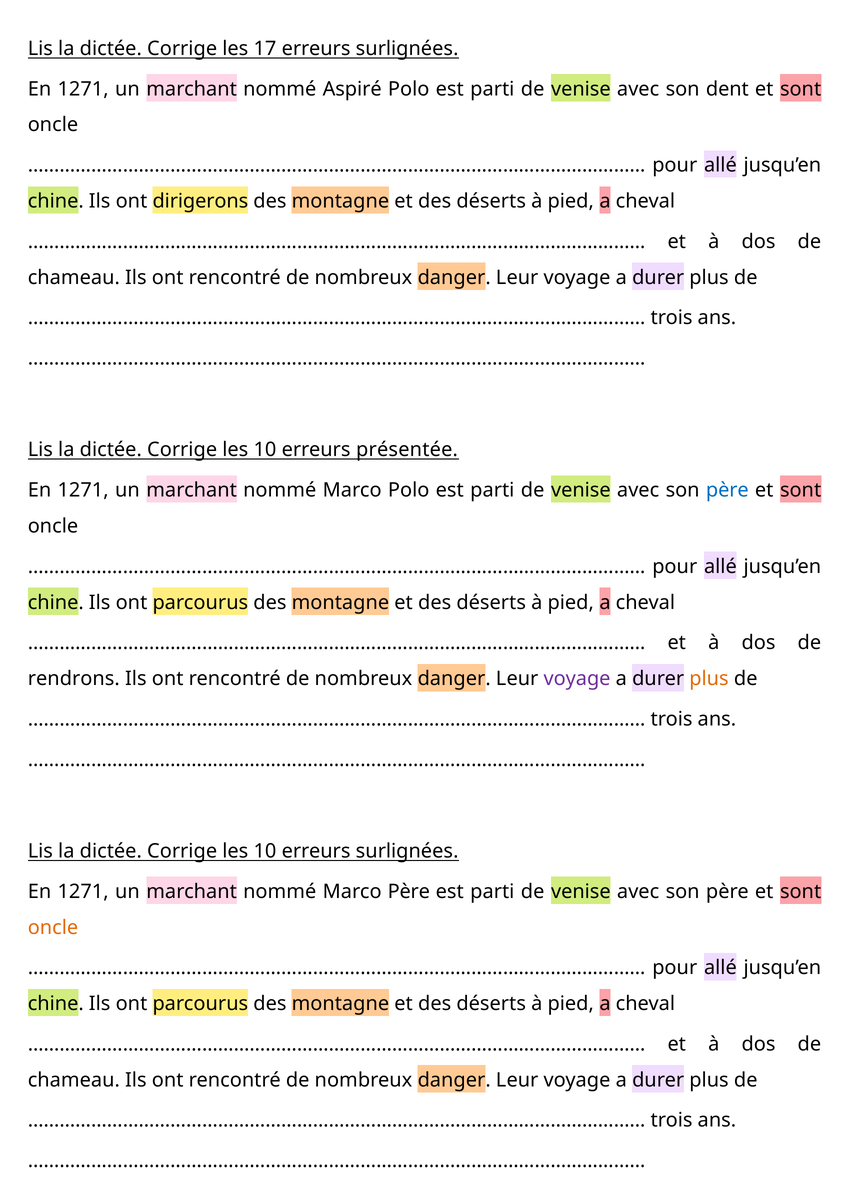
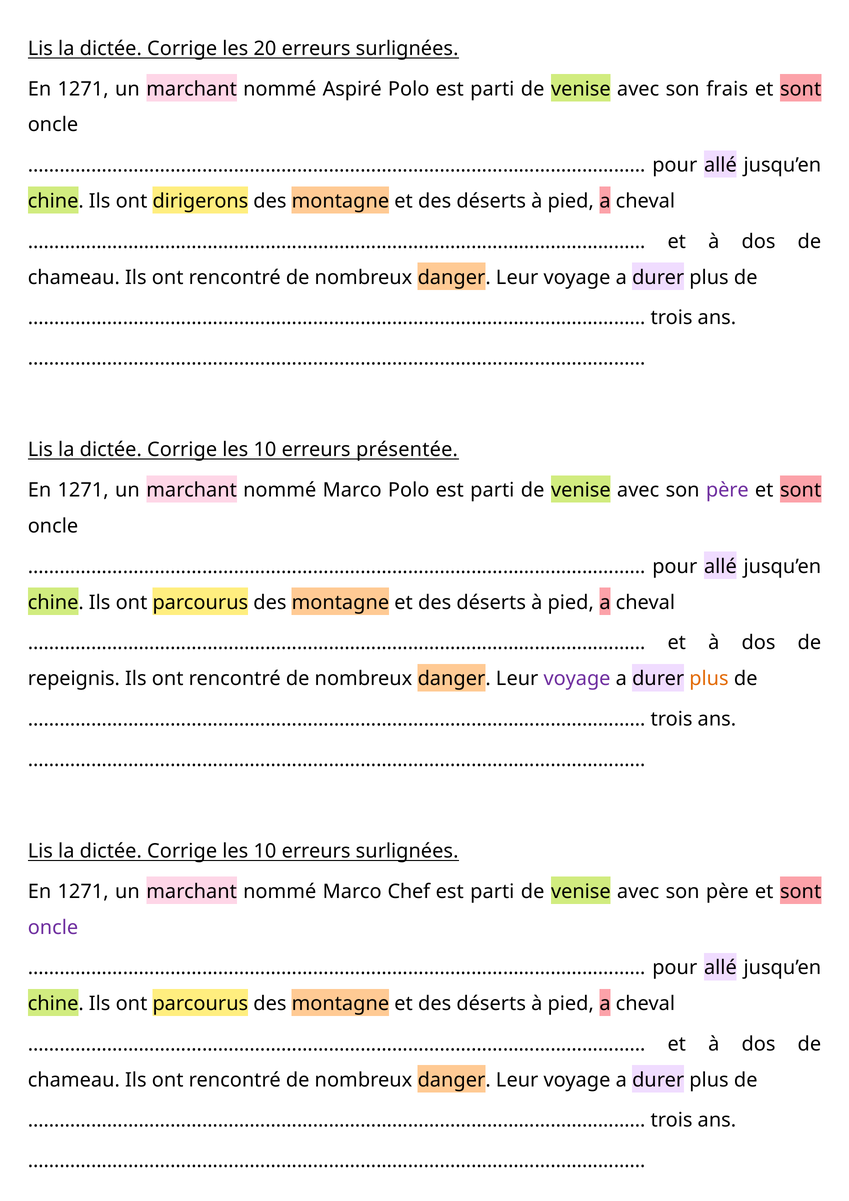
17: 17 -> 20 (265, 49)
dent: dent -> frais (727, 89)
père colour: blue -> purple (727, 490)
rendrons: rendrons -> repeignis (74, 679)
Marco Père: Père -> Chef (409, 891)
oncle colour: orange -> purple (53, 927)
